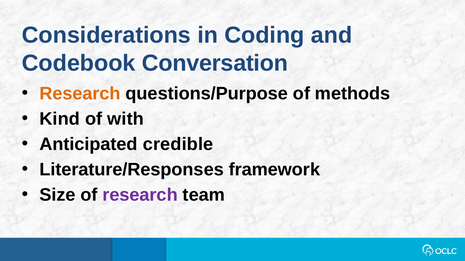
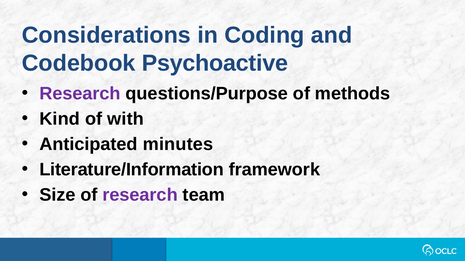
Conversation: Conversation -> Psychoactive (215, 63)
Research colour: orange -> purple (80, 94)
credible: credible -> minutes (178, 145)
Literature/Responses: Literature/Responses -> Literature/Information (132, 170)
